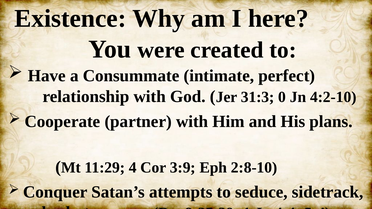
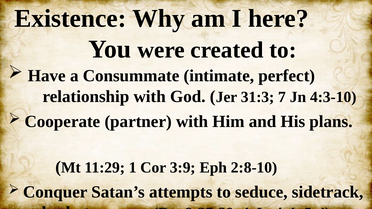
0: 0 -> 7 (282, 97)
4:2-10: 4:2-10 -> 4:3-10 (333, 97)
11:29 4: 4 -> 1 (133, 168)
